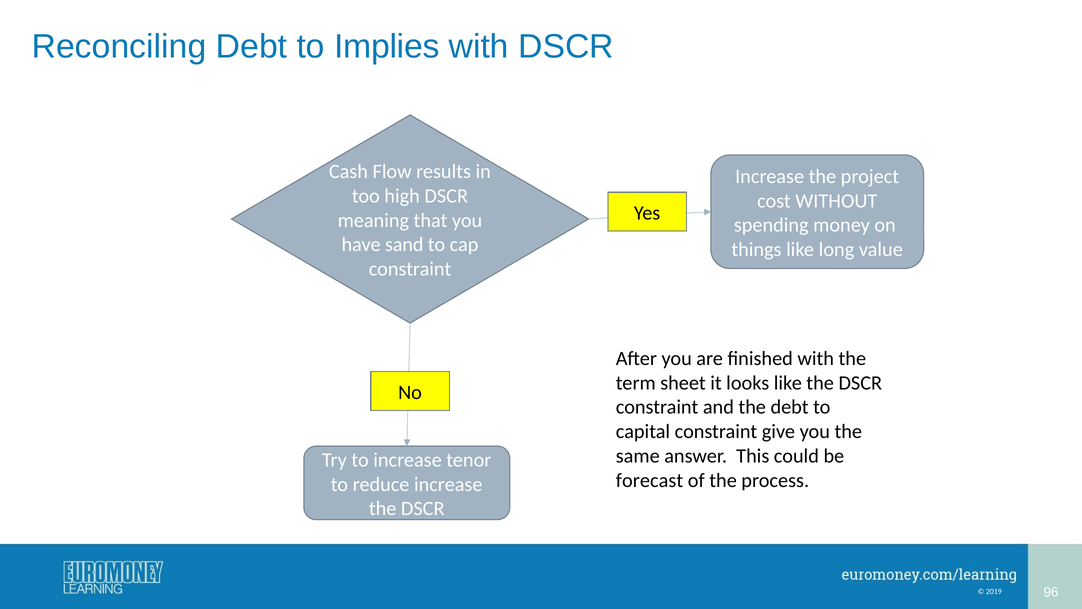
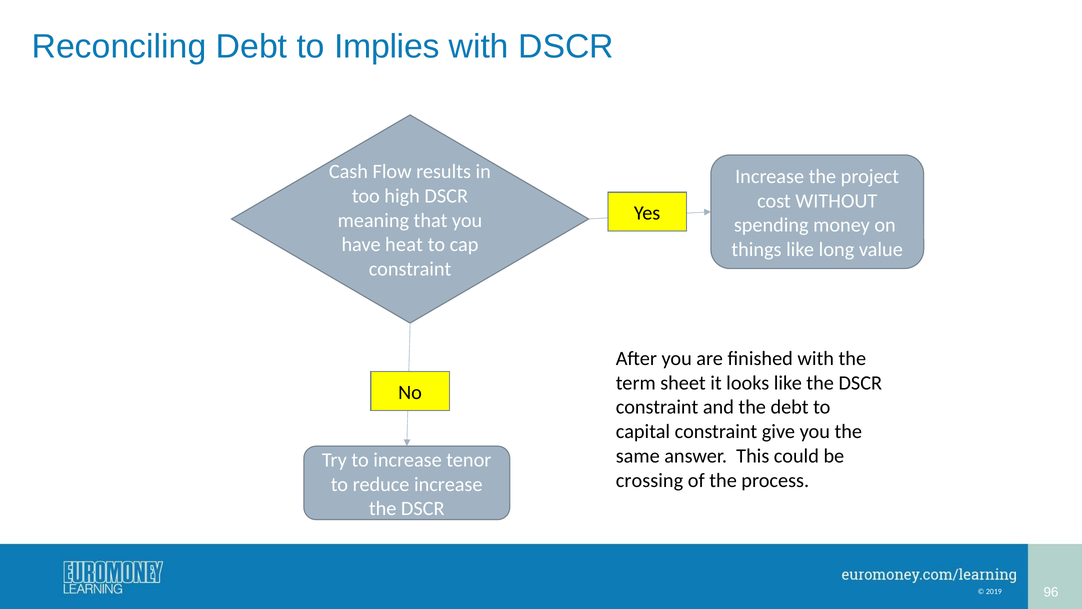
sand: sand -> heat (404, 245)
forecast: forecast -> crossing (650, 480)
